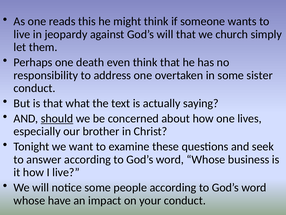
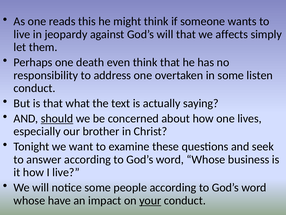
church: church -> affects (232, 34)
sister: sister -> listen (260, 75)
your underline: none -> present (150, 200)
